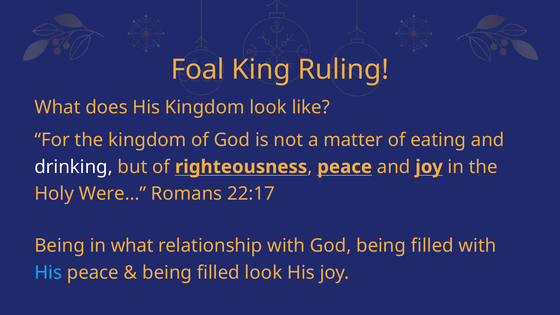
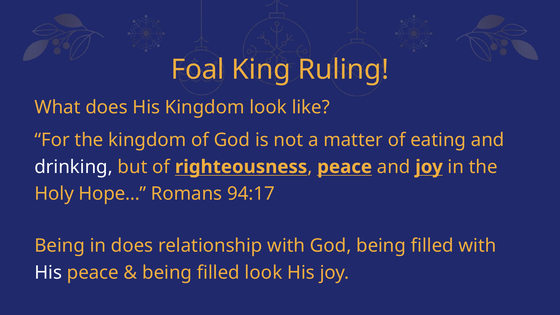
Were…: Were… -> Hope… (112, 194)
22:17: 22:17 -> 94:17 (251, 194)
in what: what -> does (132, 246)
His colour: light blue -> white (48, 273)
